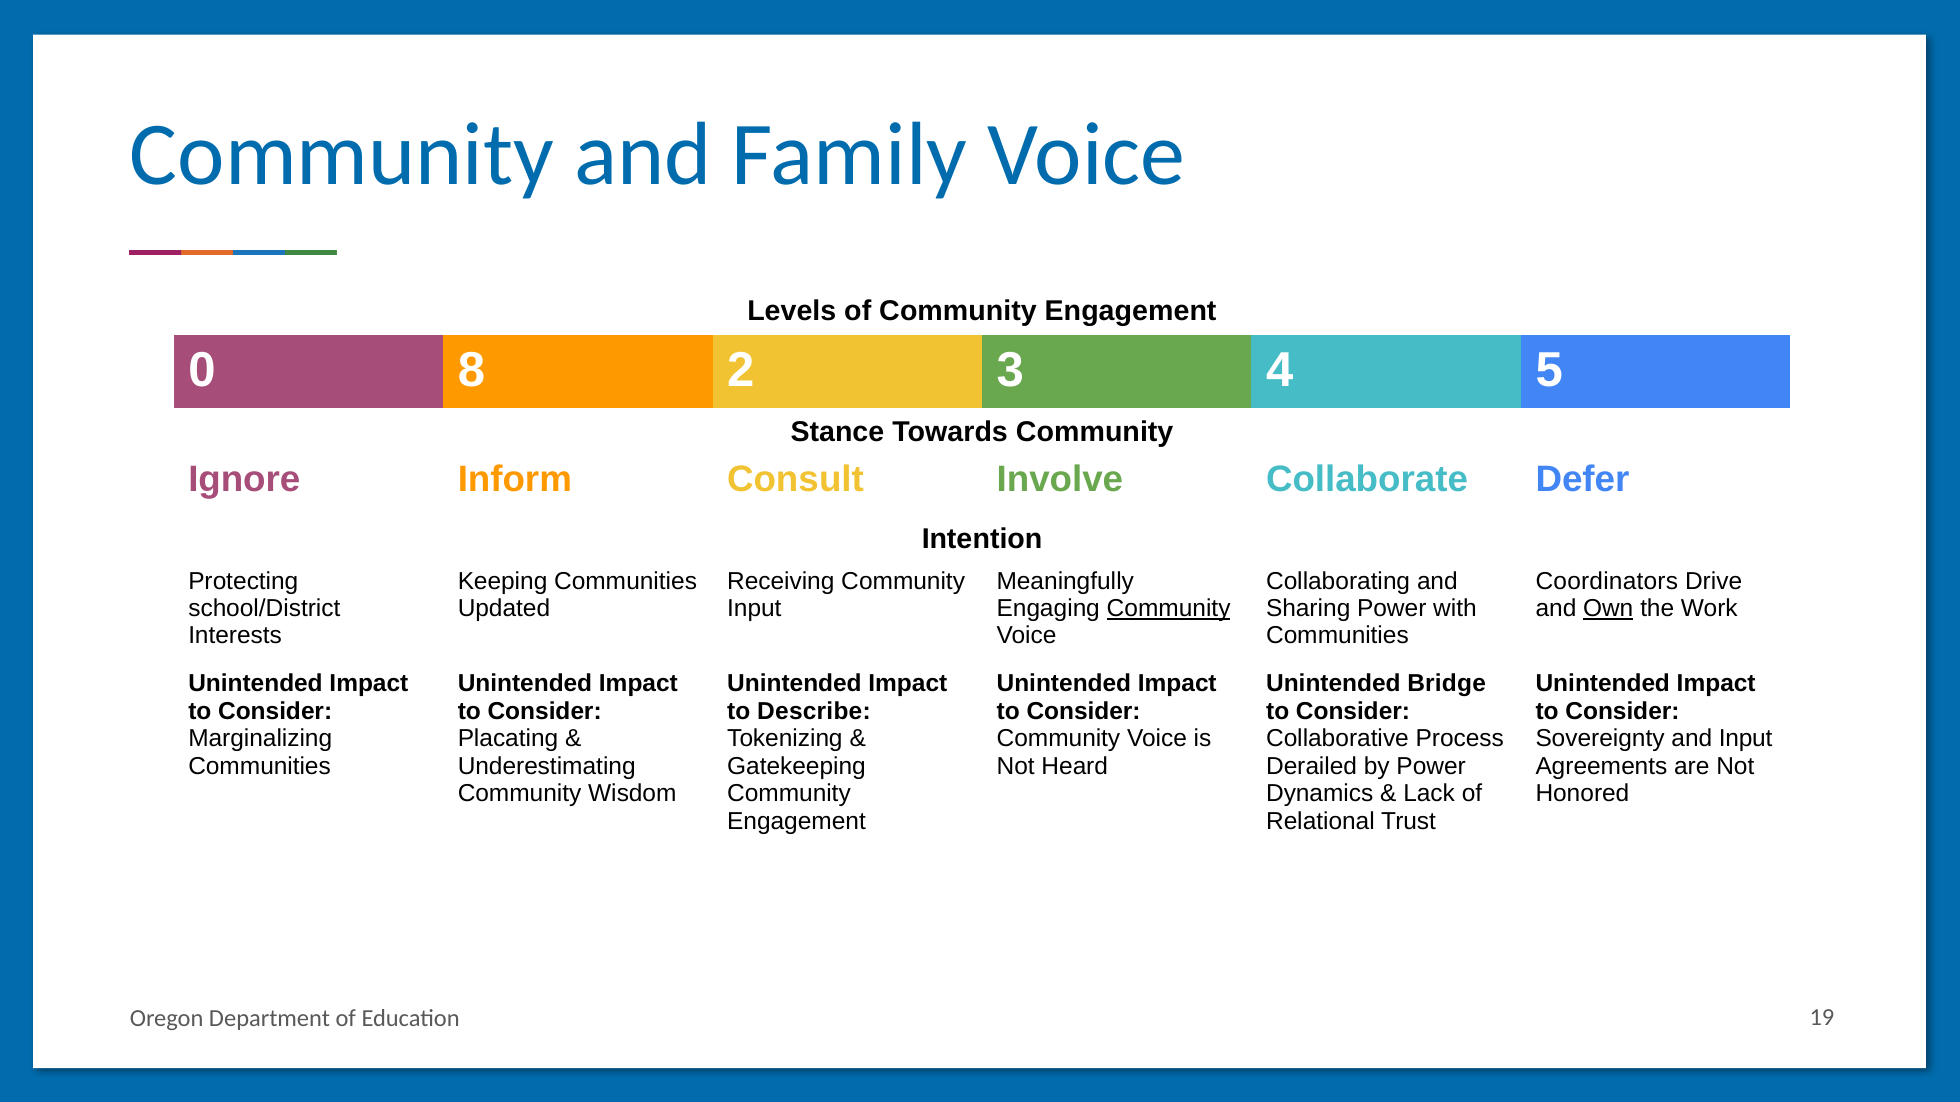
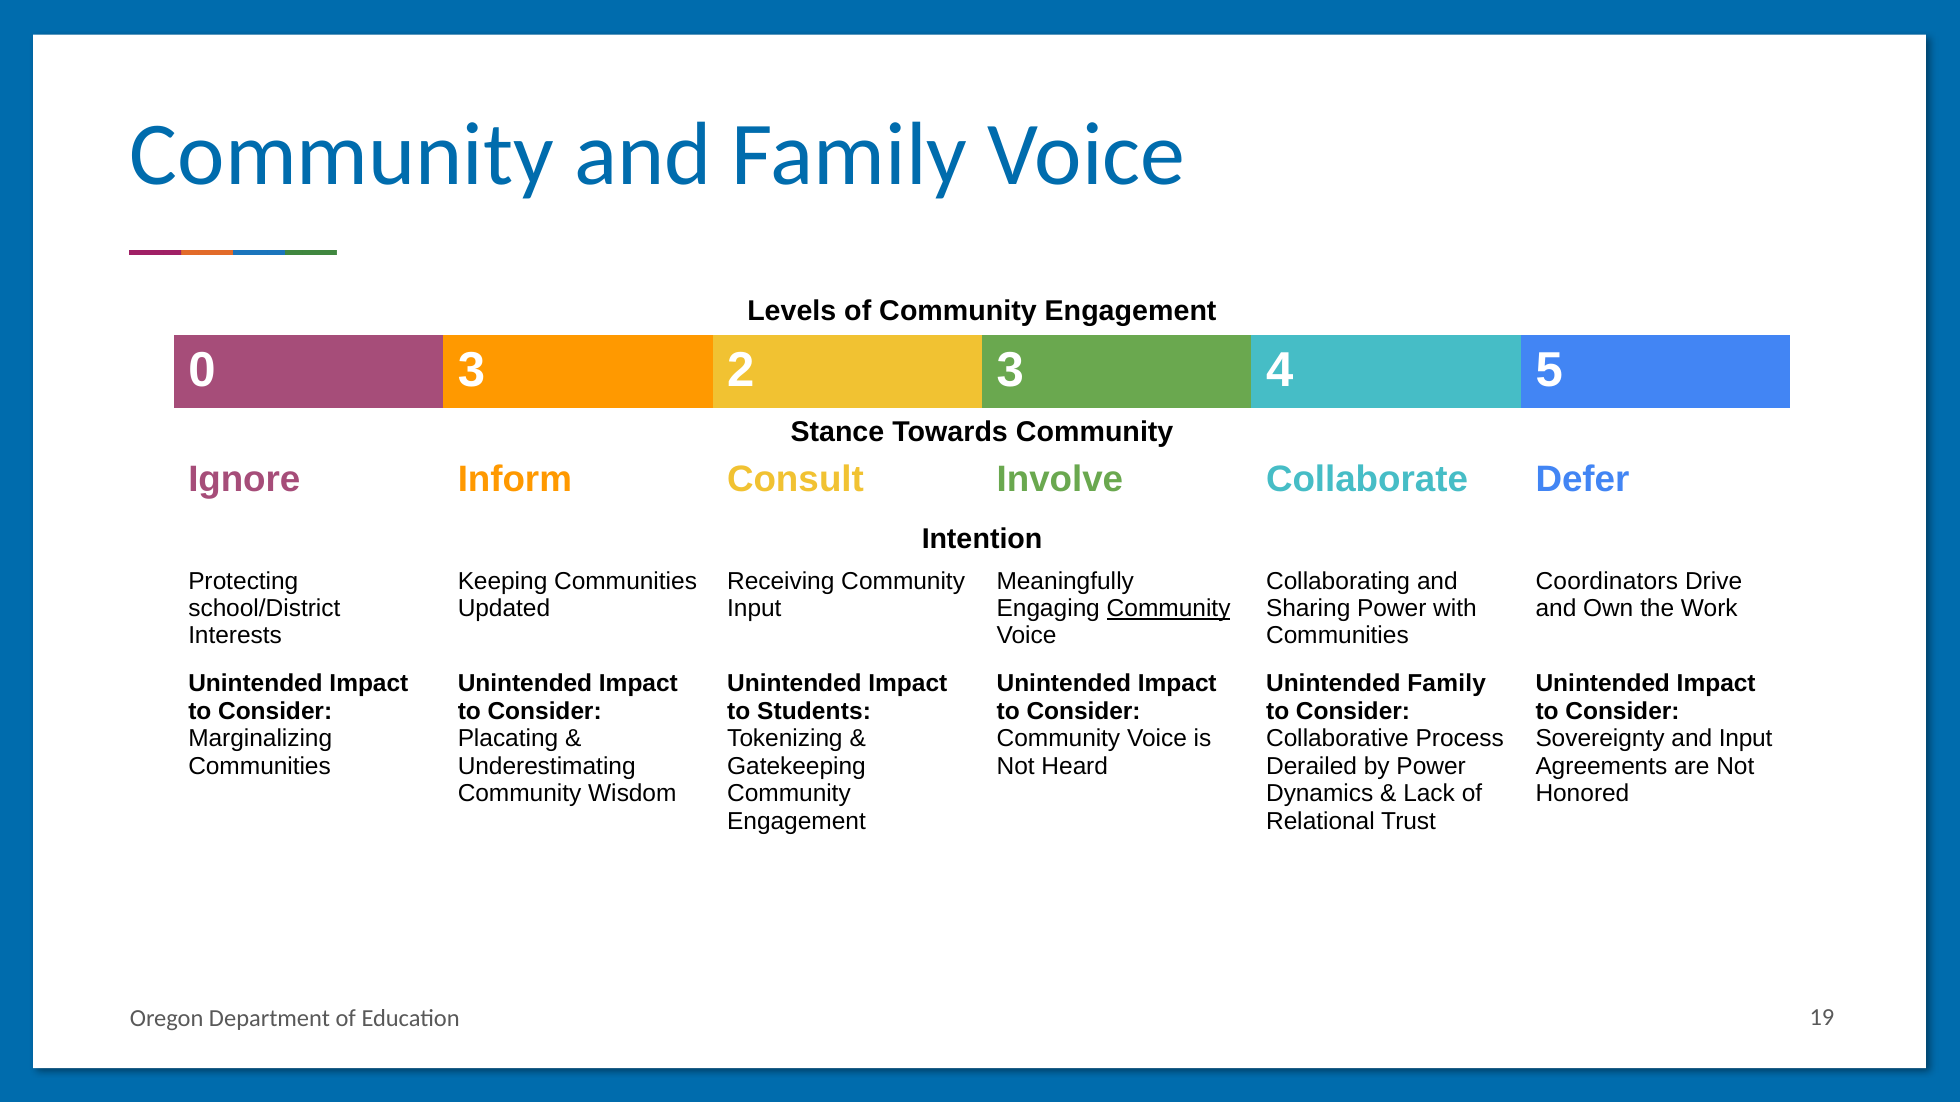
0 8: 8 -> 3 (471, 370)
Own underline: present -> none (1608, 609)
Unintended Bridge: Bridge -> Family (1447, 684)
Describe: Describe -> Students (814, 712)
